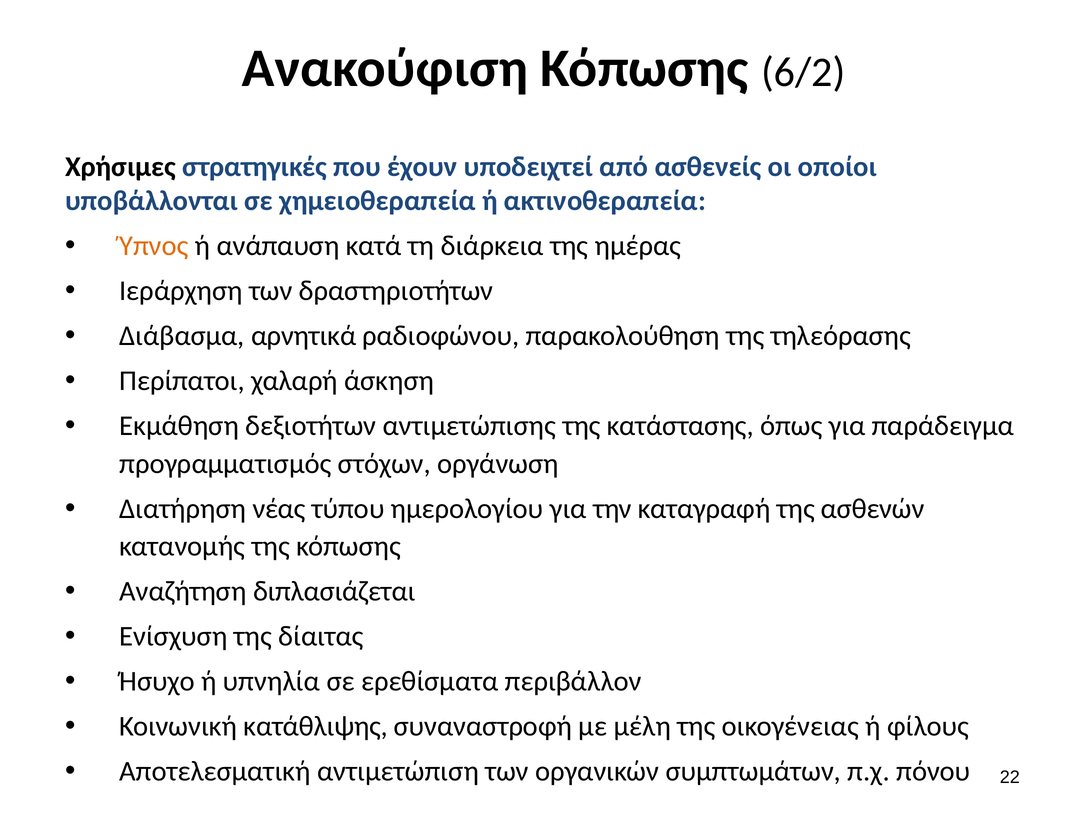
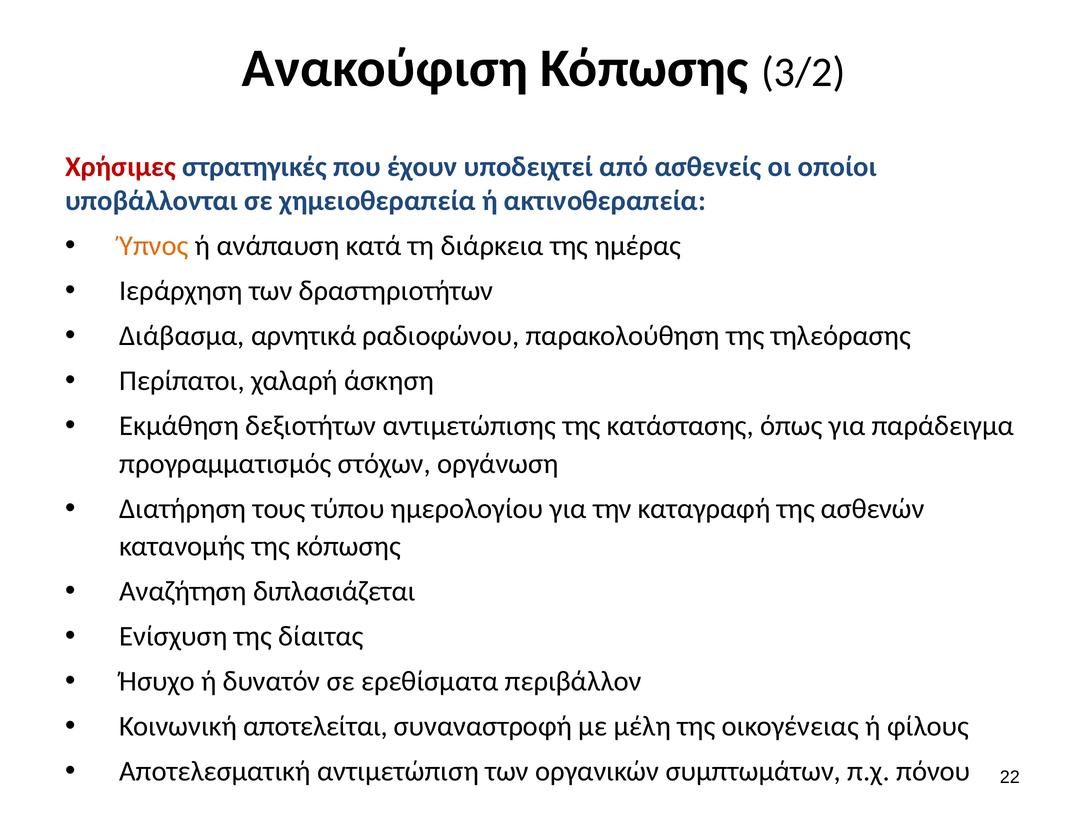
6/2: 6/2 -> 3/2 (803, 72)
Χρήσιμες colour: black -> red (121, 167)
νέας: νέας -> τους (279, 509)
υπνηλία: υπνηλία -> δυνατόν (272, 681)
κατάθλιψης: κατάθλιψης -> αποτελείται (316, 726)
